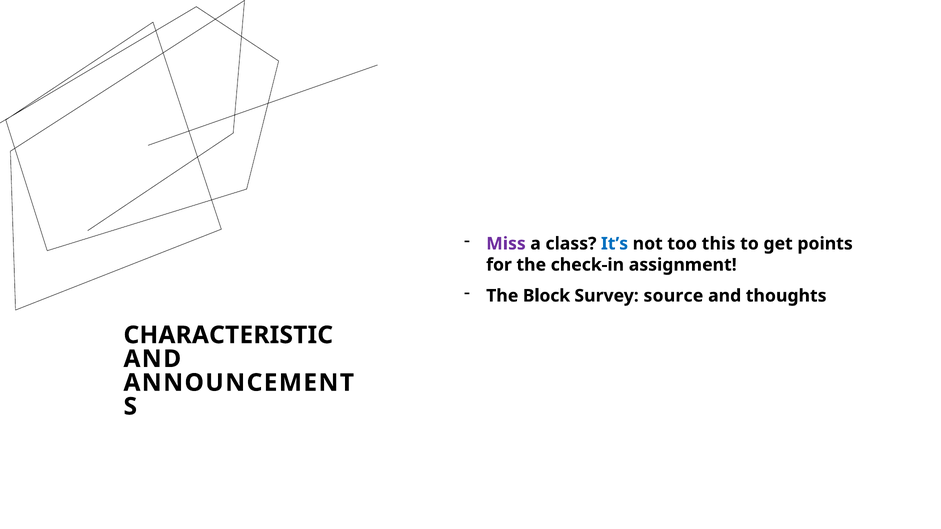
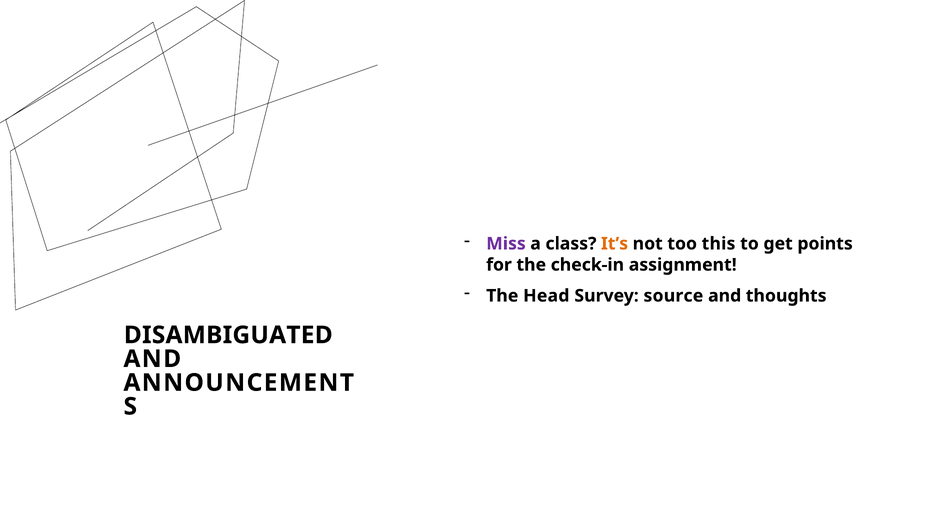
It’s colour: blue -> orange (615, 244)
Block: Block -> Head (546, 296)
CHARACTERISTIC: CHARACTERISTIC -> DISAMBIGUATED (228, 335)
